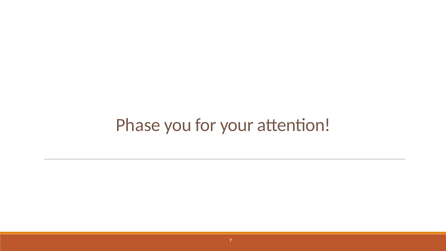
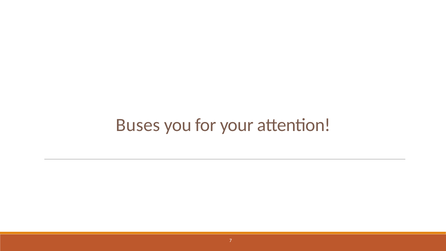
Phase: Phase -> Buses (138, 125)
